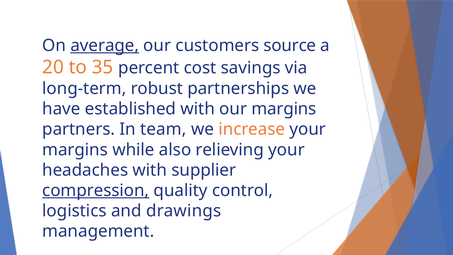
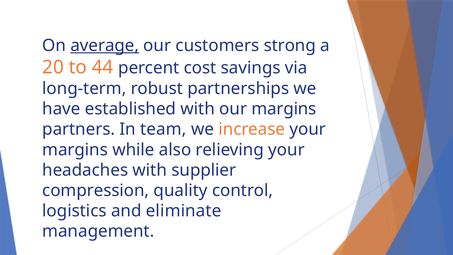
source: source -> strong (290, 45)
35: 35 -> 44 (103, 67)
compression underline: present -> none (96, 190)
drawings: drawings -> eliminate (184, 211)
